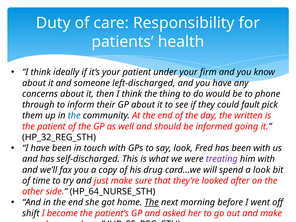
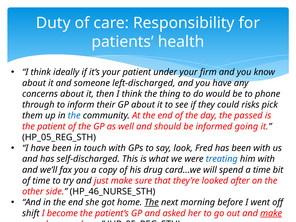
fault: fault -> risks (250, 105)
written: written -> passed (248, 116)
HP_32_REG_STH: HP_32_REG_STH -> HP_05_REG_STH (59, 137)
treating colour: purple -> blue (222, 159)
a look: look -> time (262, 170)
HP_64_NURSE_STH: HP_64_NURSE_STH -> HP_46_NURSE_STH (113, 192)
make underline: none -> present (271, 213)
